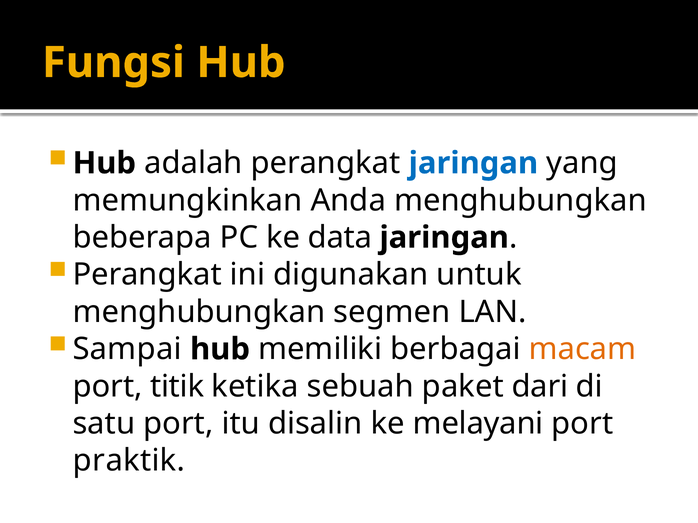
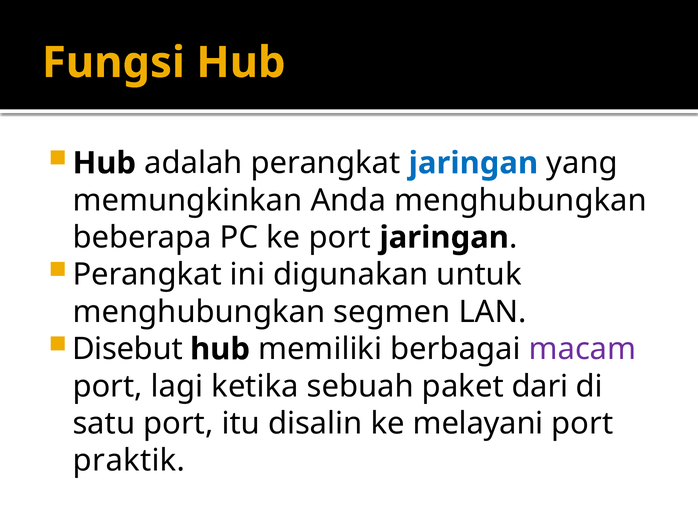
ke data: data -> port (340, 238)
Sampai: Sampai -> Disebut (127, 349)
macam colour: orange -> purple (583, 349)
titik: titik -> lagi (177, 387)
